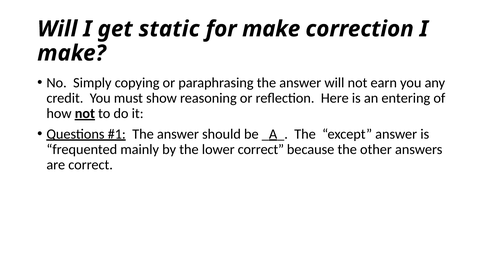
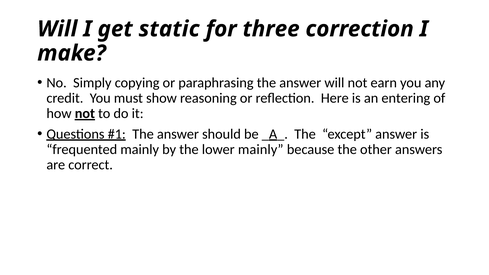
for make: make -> three (271, 29)
lower correct: correct -> mainly (261, 149)
